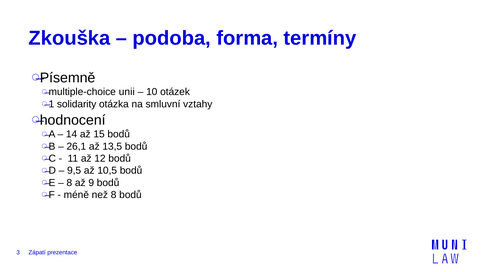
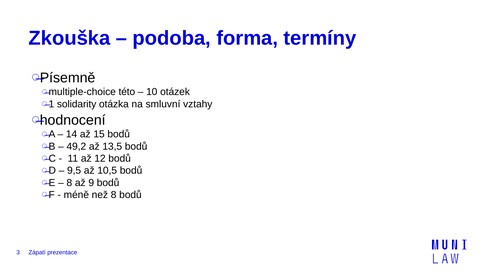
unii: unii -> této (127, 92)
26,1: 26,1 -> 49,2 (76, 147)
